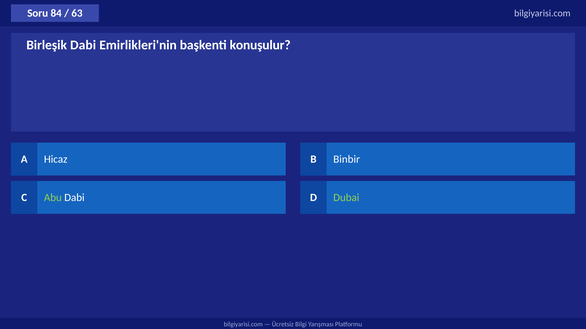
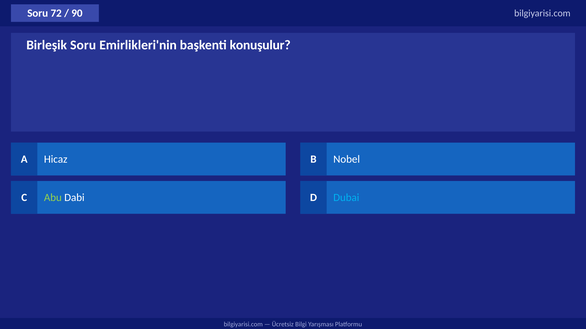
84: 84 -> 72 (56, 13)
63: 63 -> 90 (77, 13)
Birleşik Dabi: Dabi -> Soru (83, 45)
Binbir: Binbir -> Nobel (347, 159)
Dubai colour: light green -> light blue (346, 198)
